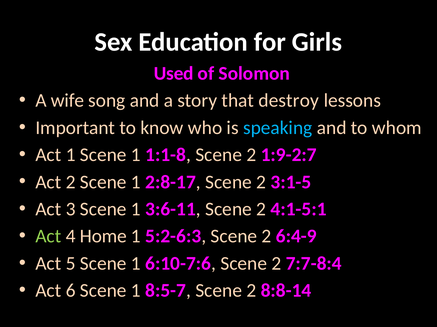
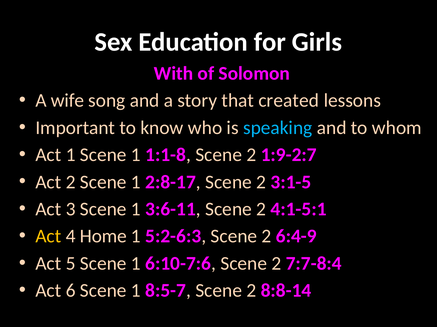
Used: Used -> With (174, 73)
destroy: destroy -> created (289, 101)
Act colour: light green -> yellow (48, 237)
